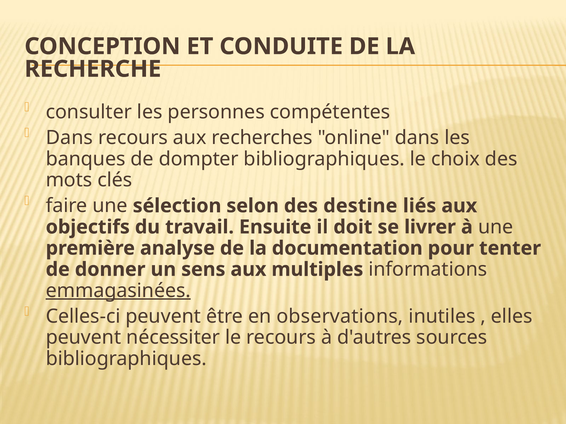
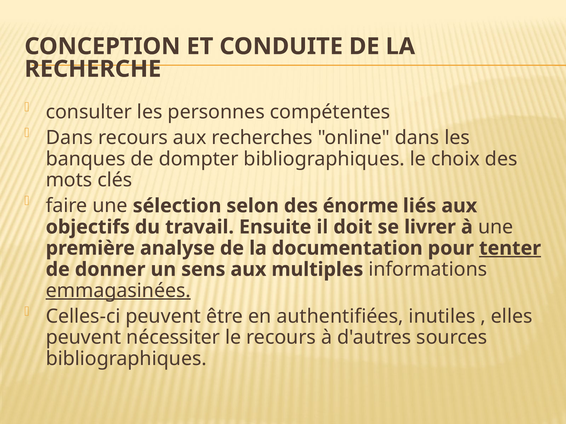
destine: destine -> énorme (361, 206)
tenter underline: none -> present (510, 248)
observations: observations -> authentifiées (340, 317)
